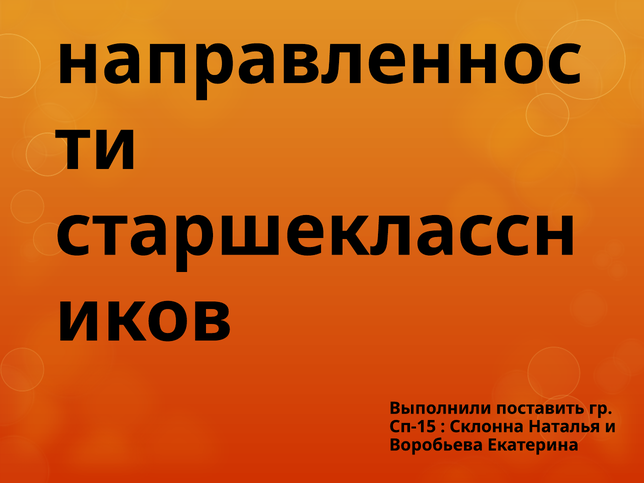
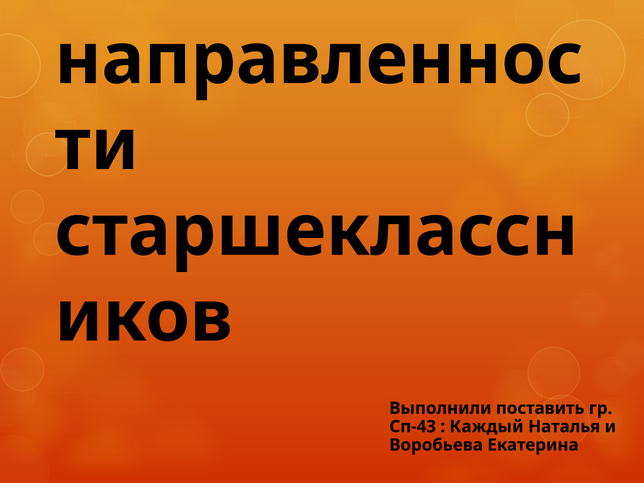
Сп-15: Сп-15 -> Сп-43 (413, 427)
Склонна: Склонна -> Каждый (487, 427)
